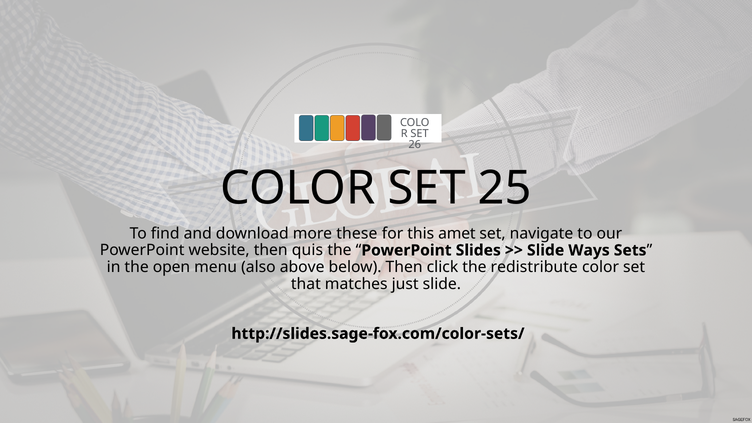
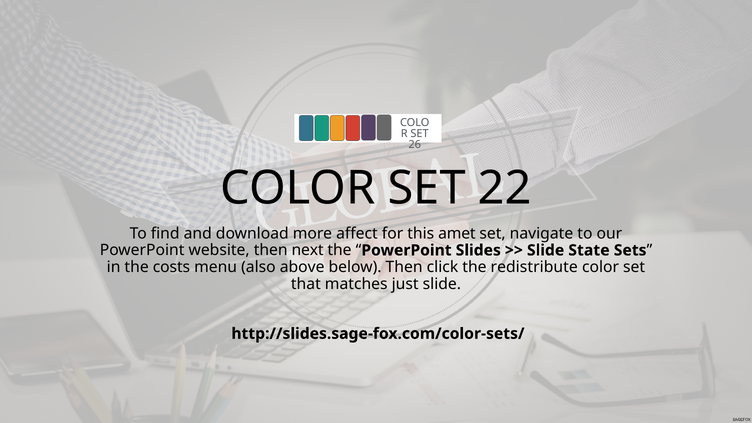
25: 25 -> 22 (505, 188)
these: these -> affect (357, 233)
quis: quis -> next (308, 250)
Ways: Ways -> State (589, 250)
open: open -> costs (171, 267)
